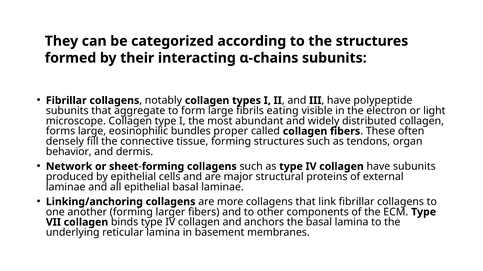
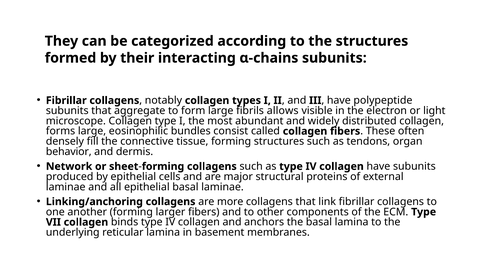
eating: eating -> allows (283, 111)
proper: proper -> consist (231, 132)
